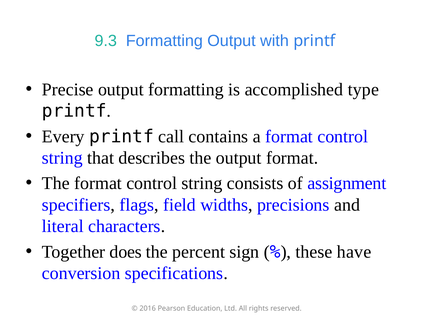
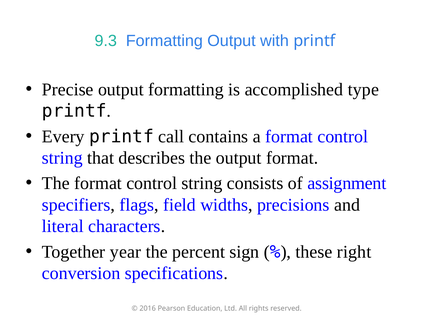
does: does -> year (126, 251)
have: have -> right (354, 251)
